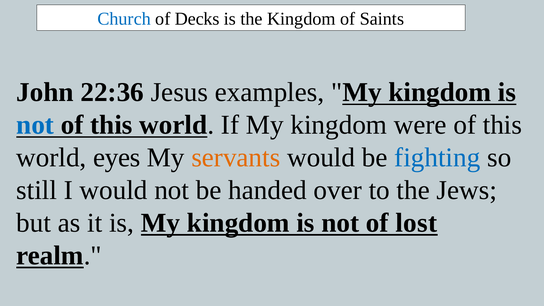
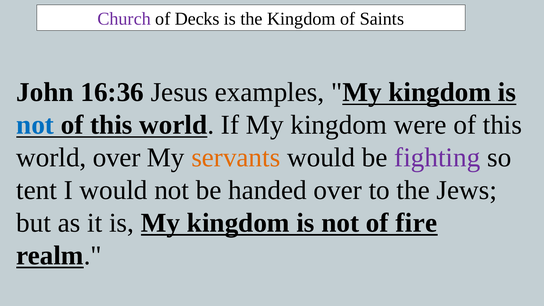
Church colour: blue -> purple (124, 19)
22:36: 22:36 -> 16:36 (112, 92)
world eyes: eyes -> over (117, 158)
fighting colour: blue -> purple (437, 158)
still: still -> tent (37, 190)
lost: lost -> fire (416, 223)
